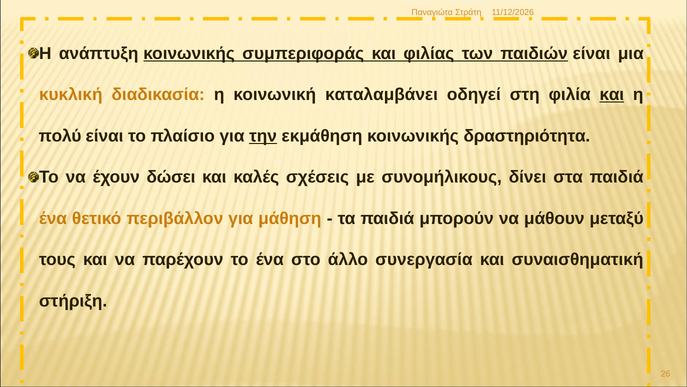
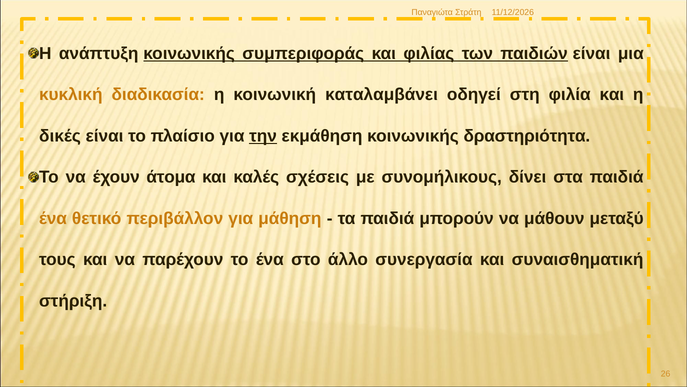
και underline: present -> none (612, 95)
πολύ: πολύ -> δικές (60, 136)
δώσει: δώσει -> άτομα (171, 177)
